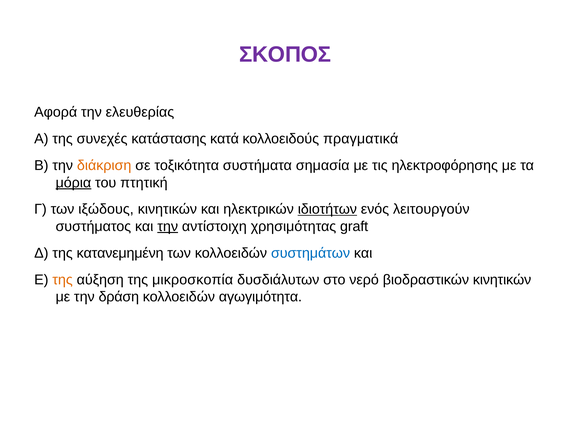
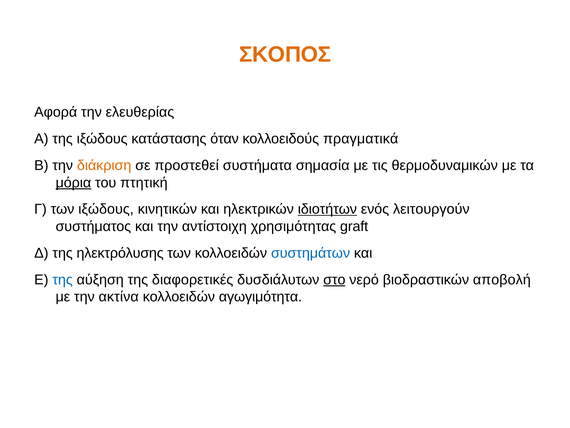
ΣΚΟΠΟΣ colour: purple -> orange (285, 54)
της συνεχές: συνεχές -> ιξώδους (102, 139)
κατά: κατά -> όταν (225, 139)
τοξικότητα: τοξικότητα -> προστεθεί (187, 165)
ηλεκτροφόρησης: ηλεκτροφόρησης -> θερμοδυναμικών (445, 165)
την underline: present -> none (168, 226)
κατανεμημένη: κατανεμημένη -> ηλεκτρόλυσης (120, 253)
της colour: orange -> blue (63, 279)
μικροσκοπία: μικροσκοπία -> διαφορετικές (193, 279)
στο underline: none -> present (334, 279)
βιοδραστικών κινητικών: κινητικών -> αποβολή (502, 279)
δράση: δράση -> ακτίνα (119, 296)
